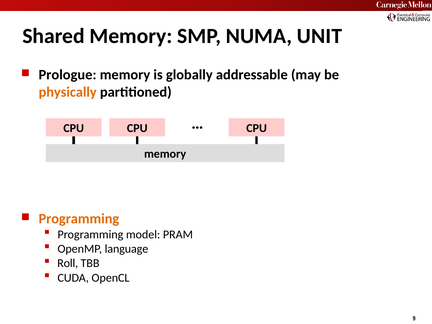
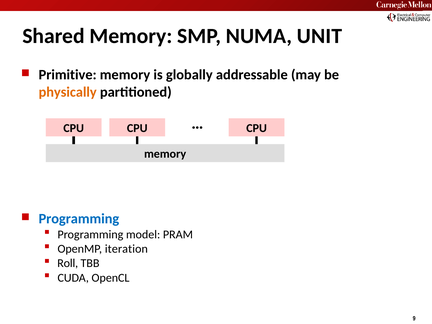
Prologue: Prologue -> Primitive (68, 75)
Programming colour: orange -> blue (79, 219)
language: language -> iteration (126, 249)
